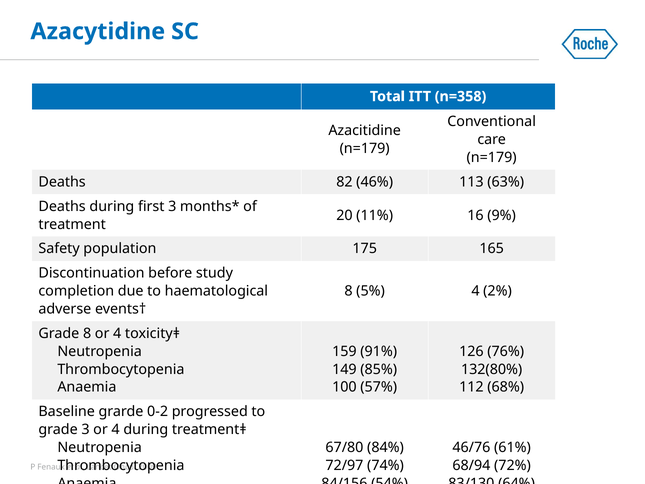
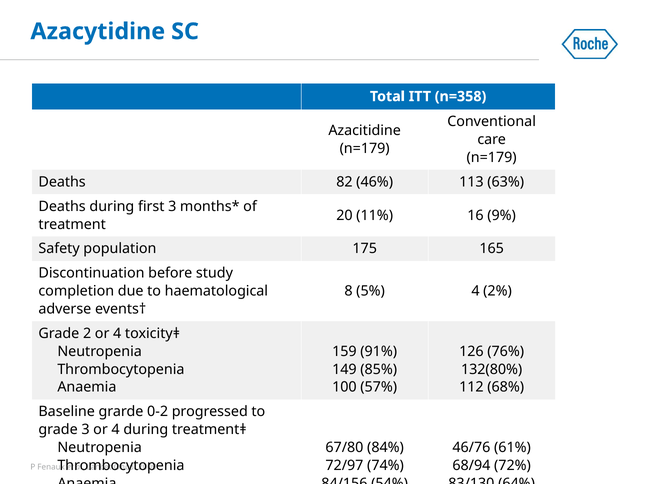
Grade 8: 8 -> 2 (87, 333)
